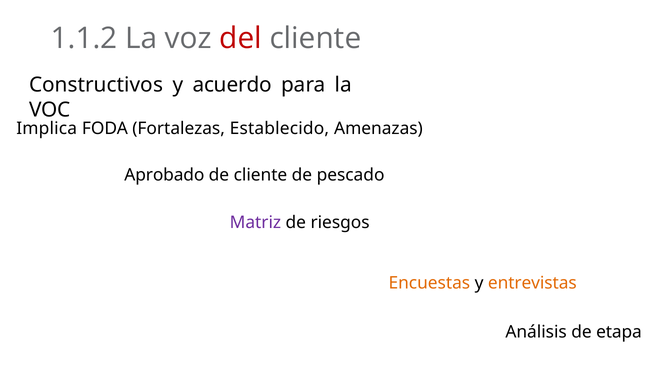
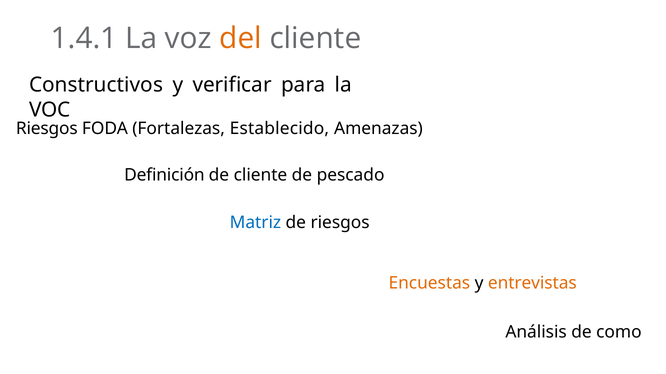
1.1.2: 1.1.2 -> 1.4.1 (84, 38)
del colour: red -> orange (241, 38)
acuerdo: acuerdo -> verificar (232, 85)
Implica: Implica -> Riesgos (47, 129)
Aprobado: Aprobado -> Definición (164, 175)
Matriz colour: purple -> blue (255, 223)
etapa: etapa -> como (619, 333)
